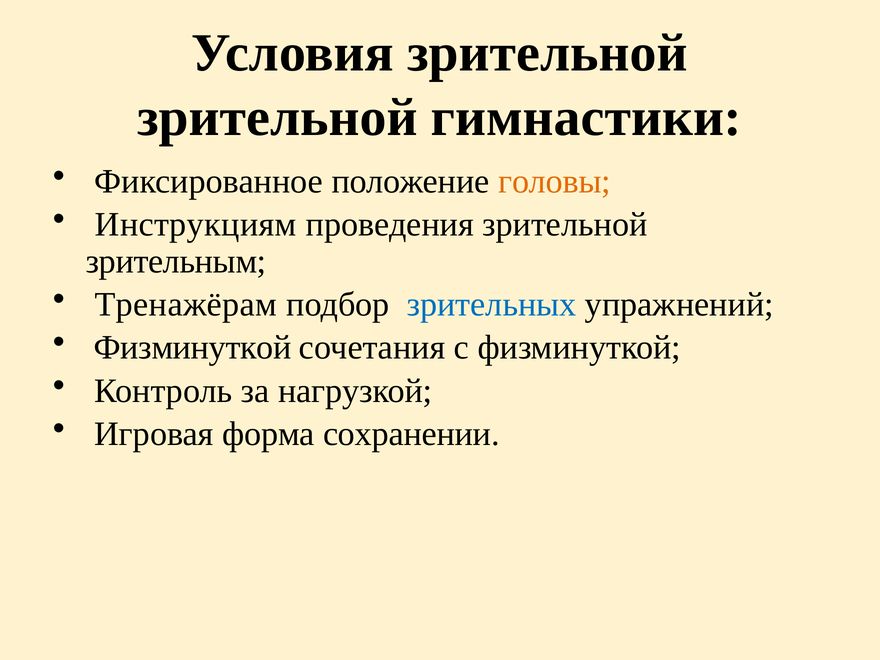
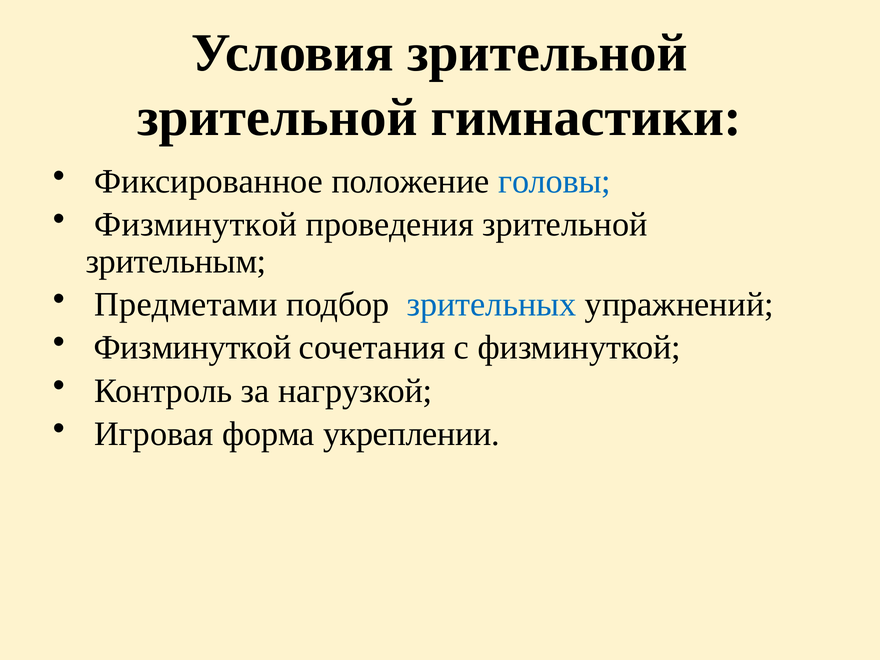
головы colour: orange -> blue (555, 181)
Инструкциям: Инструкциям -> Физминуткой (196, 224)
Тренажёрам: Тренажёрам -> Предметами (186, 305)
сохранении: сохранении -> укреплении (411, 434)
